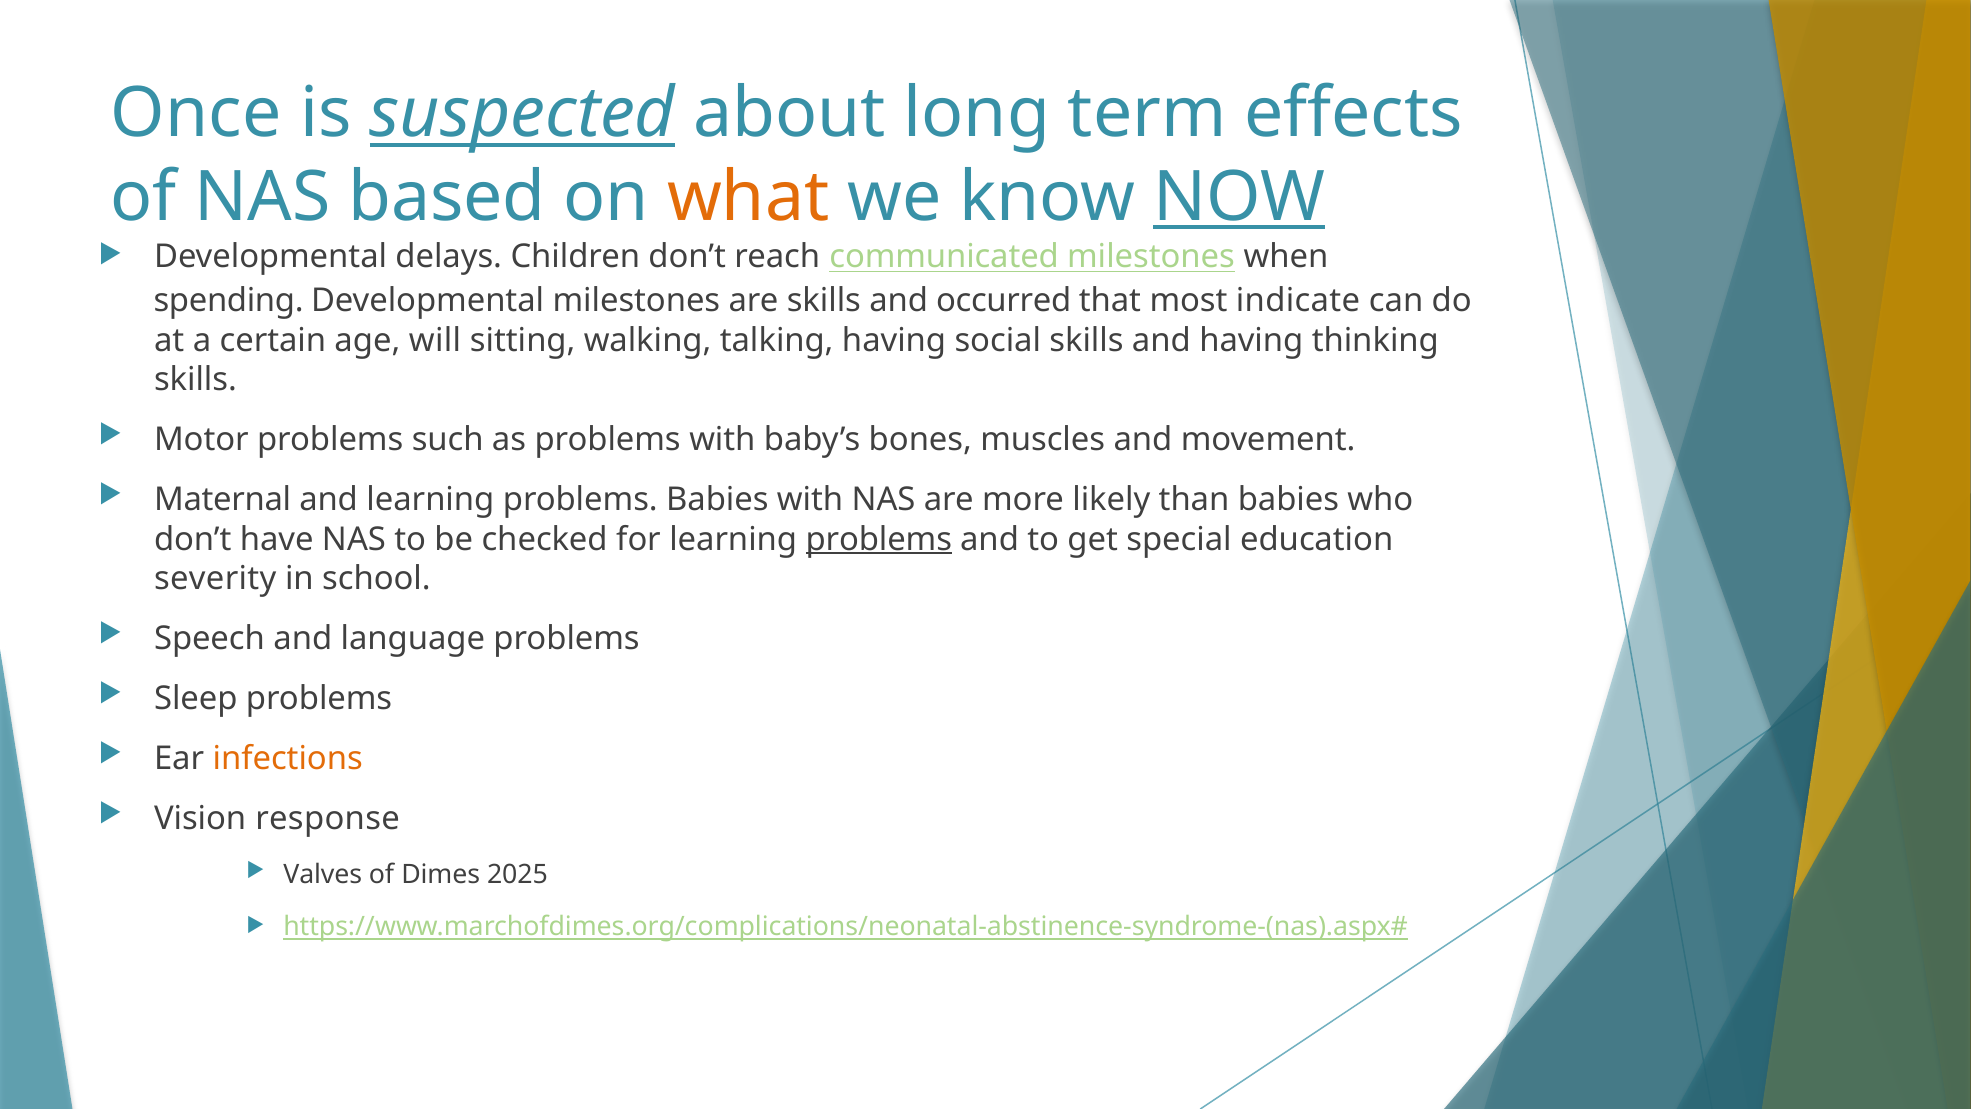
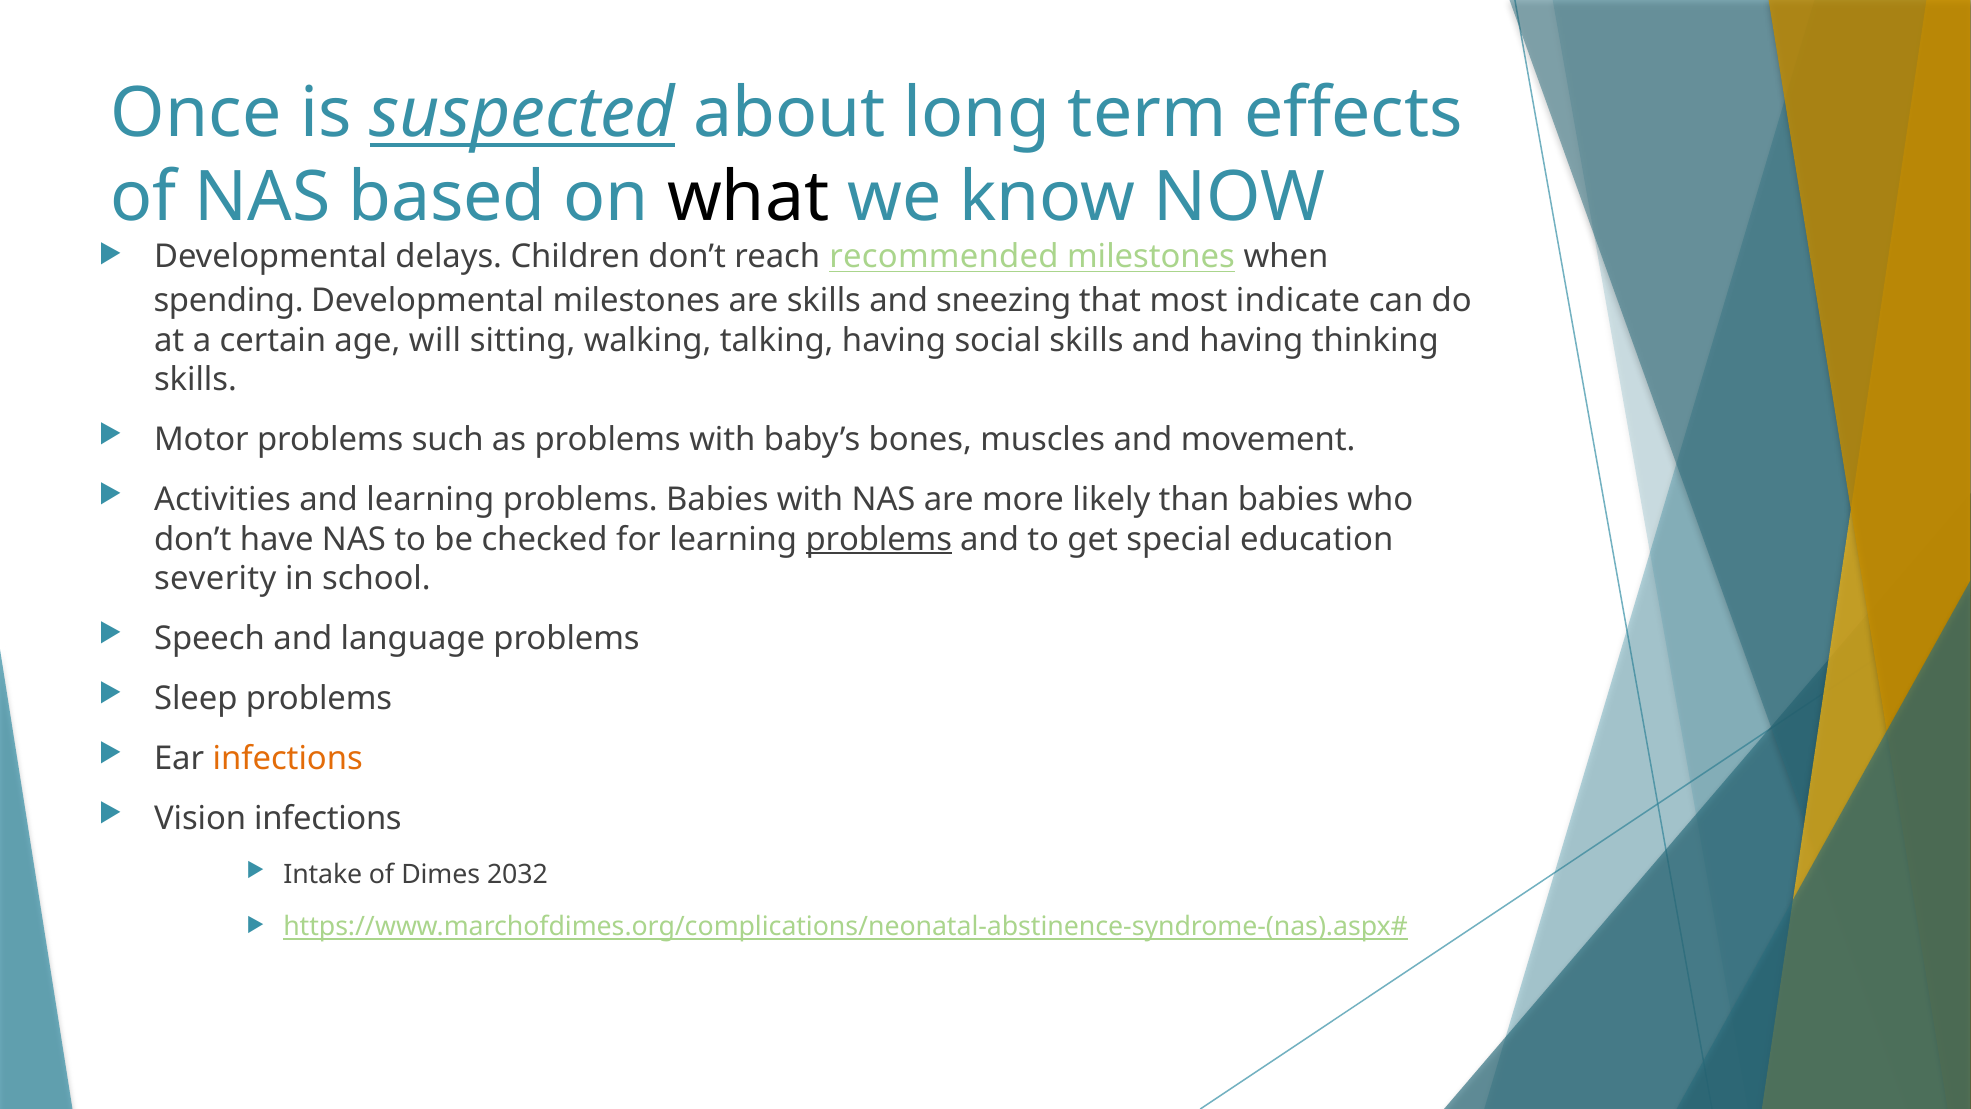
what colour: orange -> black (748, 197)
NOW underline: present -> none (1239, 197)
communicated: communicated -> recommended (944, 256)
occurred: occurred -> sneezing (1004, 301)
Maternal: Maternal -> Activities (222, 500)
Vision response: response -> infections (328, 818)
Valves: Valves -> Intake (323, 874)
2025: 2025 -> 2032 (517, 874)
